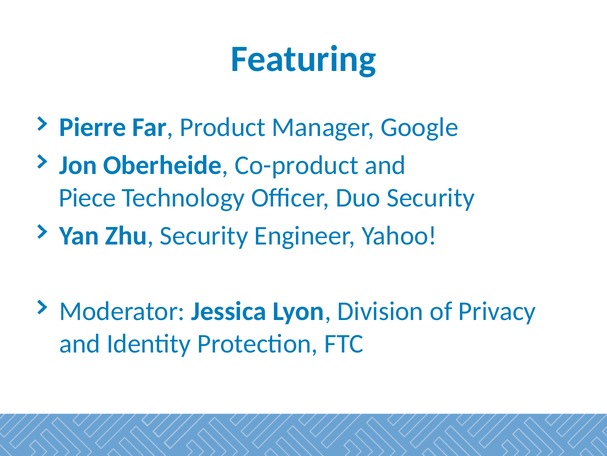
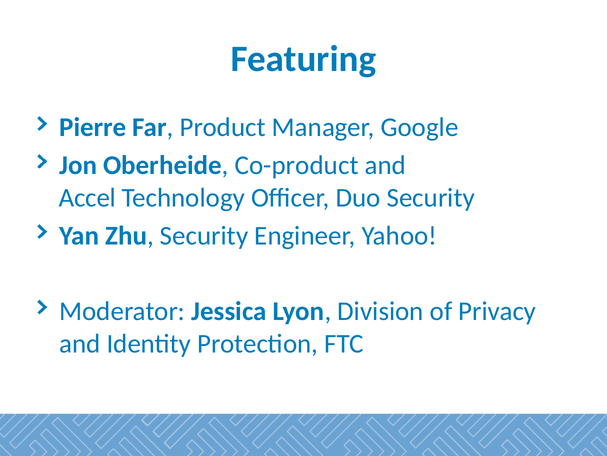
Piece: Piece -> Accel (87, 198)
